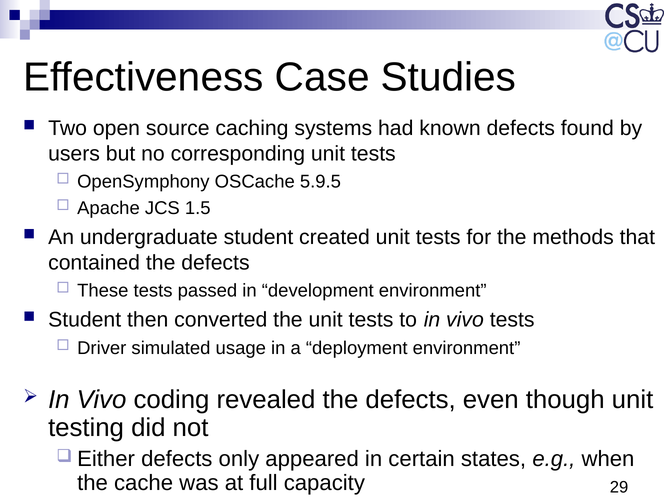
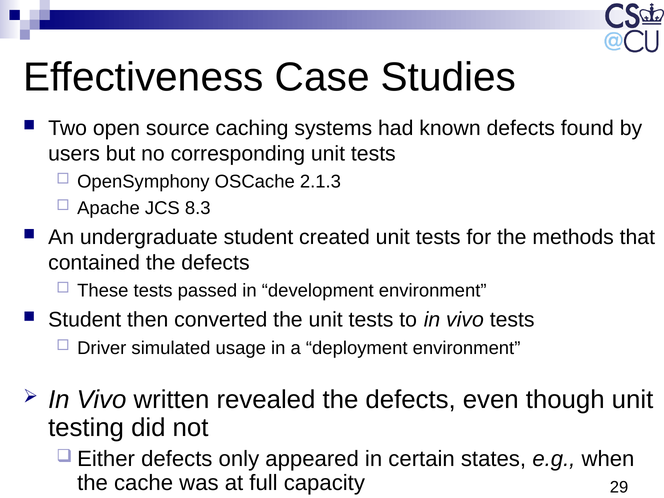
5.9.5: 5.9.5 -> 2.1.3 (320, 182)
1.5: 1.5 -> 8.3 (198, 208)
coding: coding -> written (172, 400)
